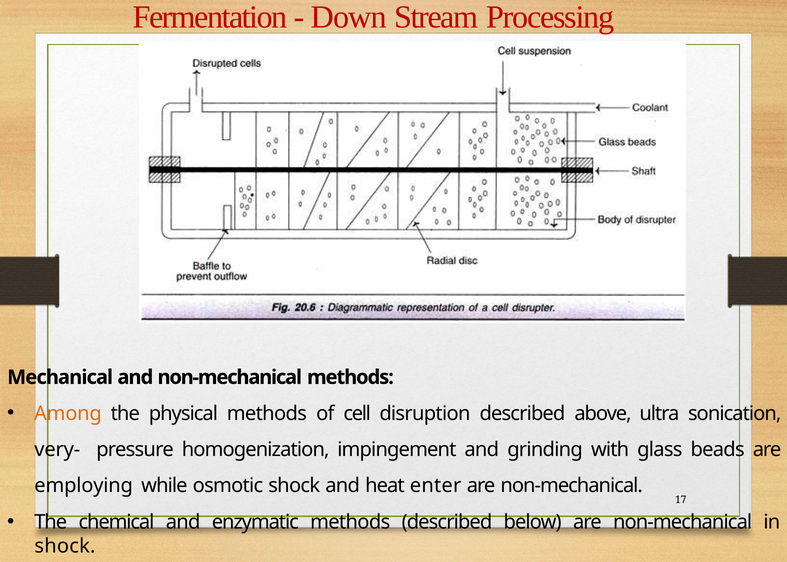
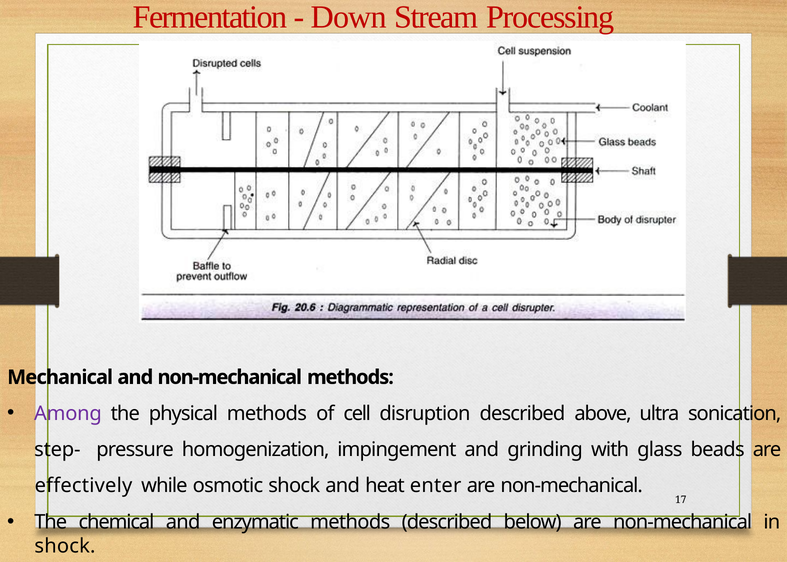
Among colour: orange -> purple (68, 413)
very-: very- -> step- (57, 450)
employing: employing -> effectively (83, 486)
